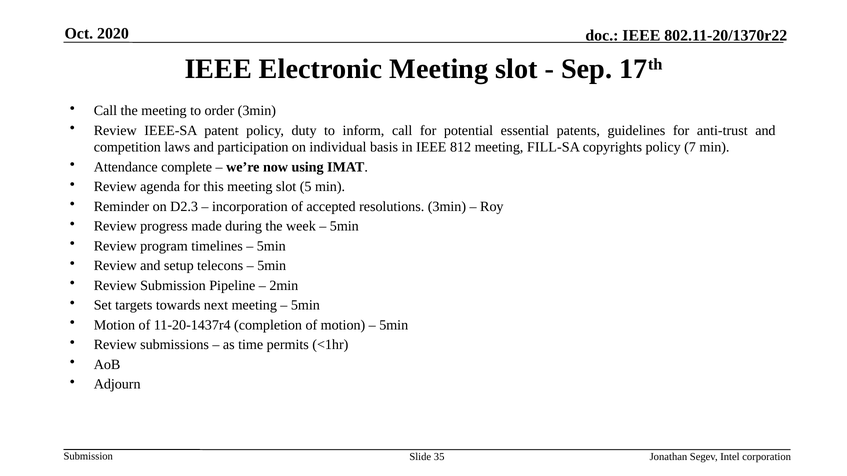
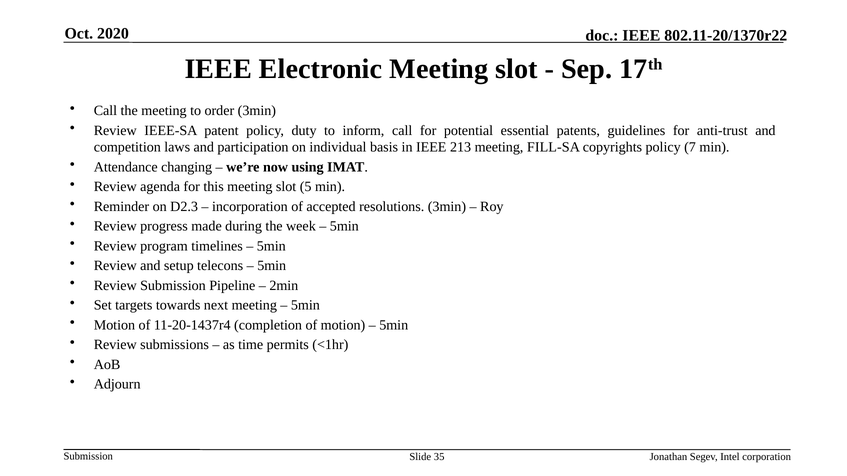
812: 812 -> 213 (461, 147)
complete: complete -> changing (187, 167)
